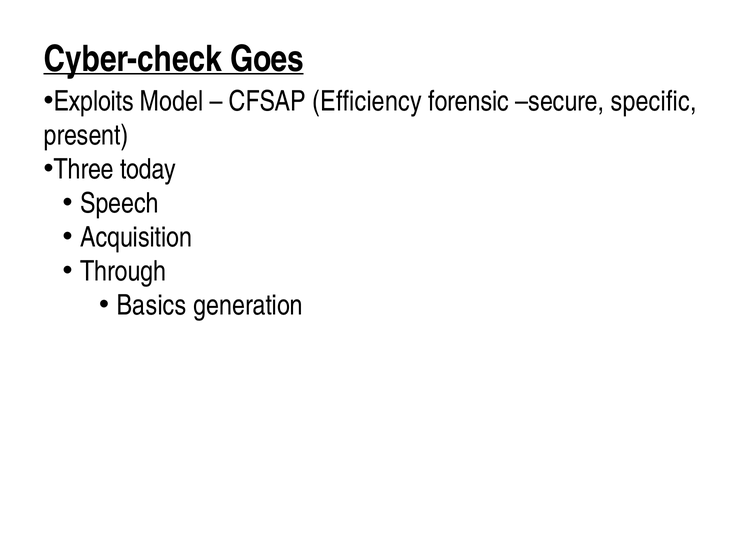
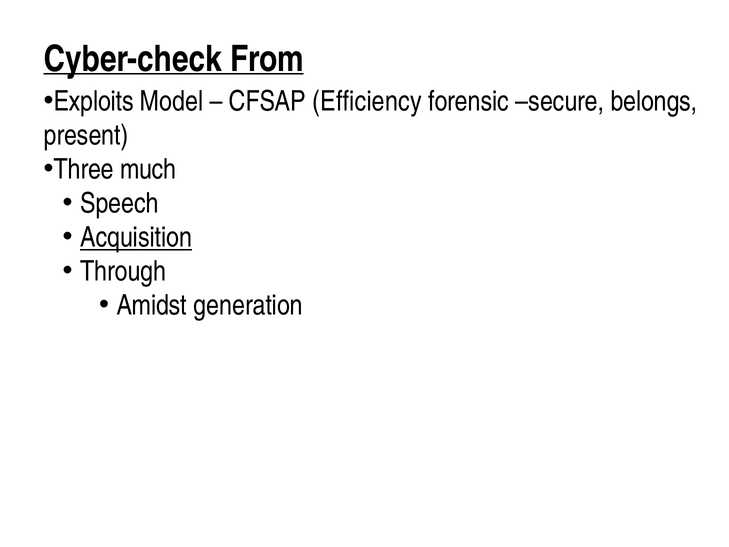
Goes: Goes -> From (267, 59)
specific: specific -> belongs (654, 102)
today: today -> much (148, 169)
Acquisition underline: none -> present (136, 237)
Basics: Basics -> Amidst (152, 305)
